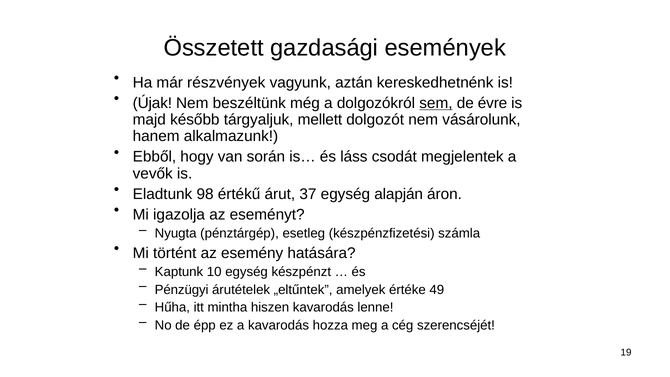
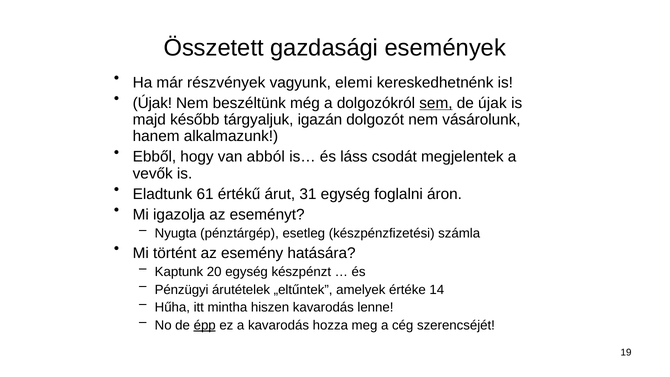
aztán: aztán -> elemi (354, 83)
de évre: évre -> újak (492, 103)
mellett: mellett -> igazán (320, 120)
során: során -> abból (266, 157)
98: 98 -> 61 (205, 194)
37: 37 -> 31 (308, 194)
alapján: alapján -> foglalni (399, 194)
10: 10 -> 20 (214, 272)
49: 49 -> 14 (437, 290)
épp underline: none -> present (205, 325)
